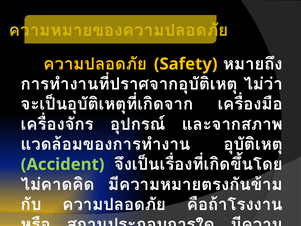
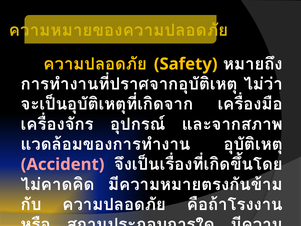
Accident colour: light green -> pink (63, 164)
